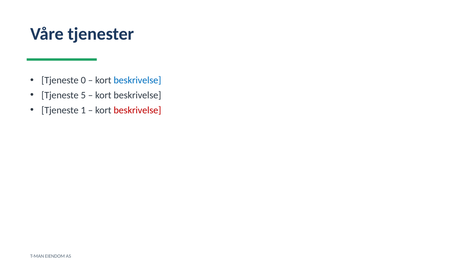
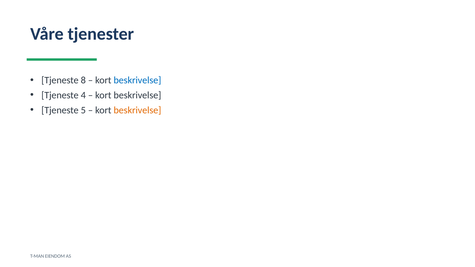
0: 0 -> 8 (83, 80)
5: 5 -> 4 (83, 95)
1: 1 -> 5 (83, 110)
beskrivelse colour: red -> orange (137, 110)
